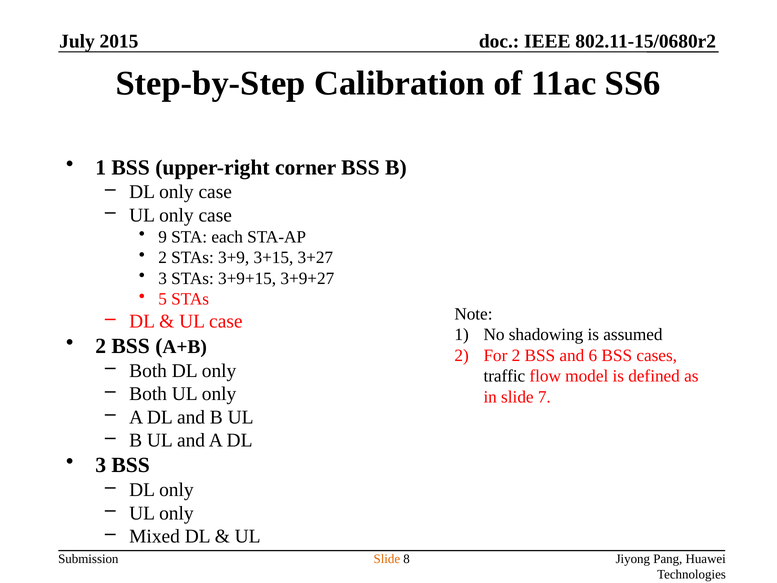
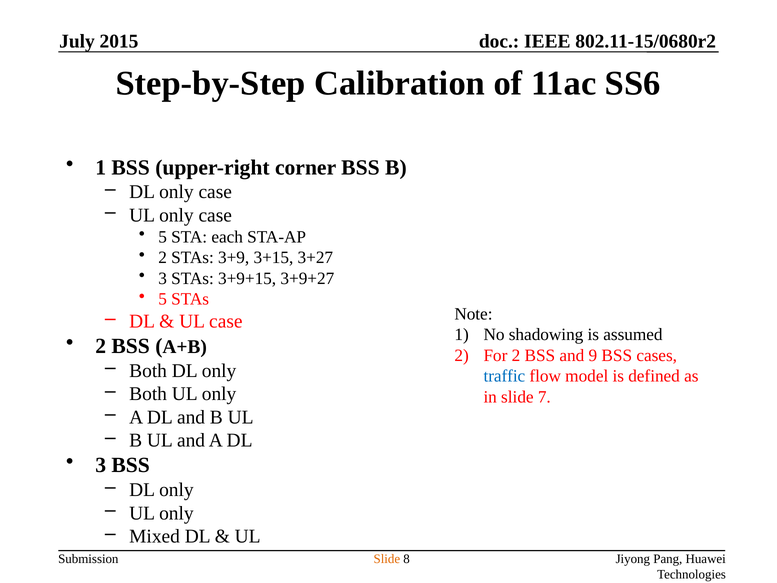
9: 9 -> 5 (163, 237)
6: 6 -> 9 (593, 355)
traffic colour: black -> blue (504, 376)
